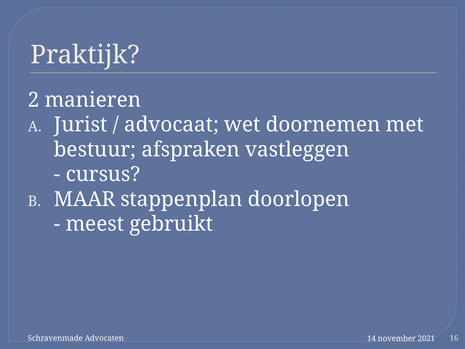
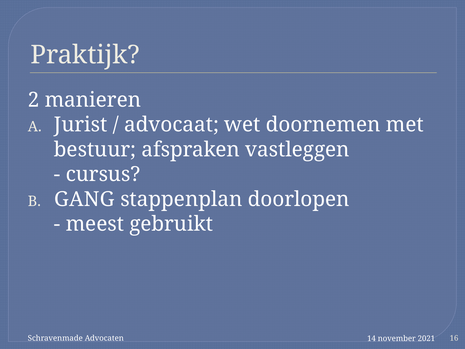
MAAR: MAAR -> GANG (84, 199)
